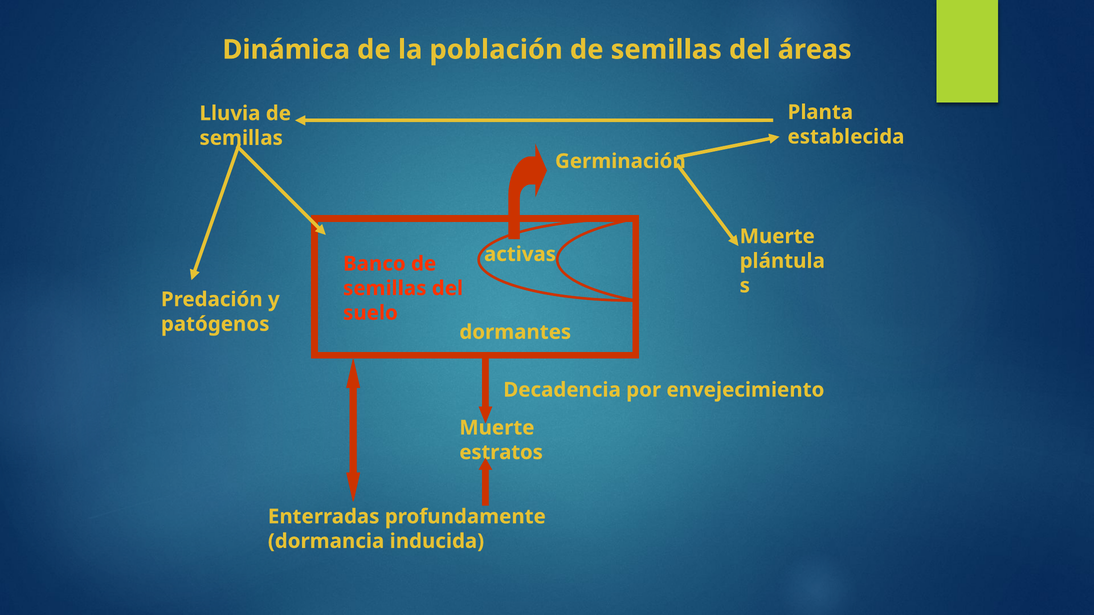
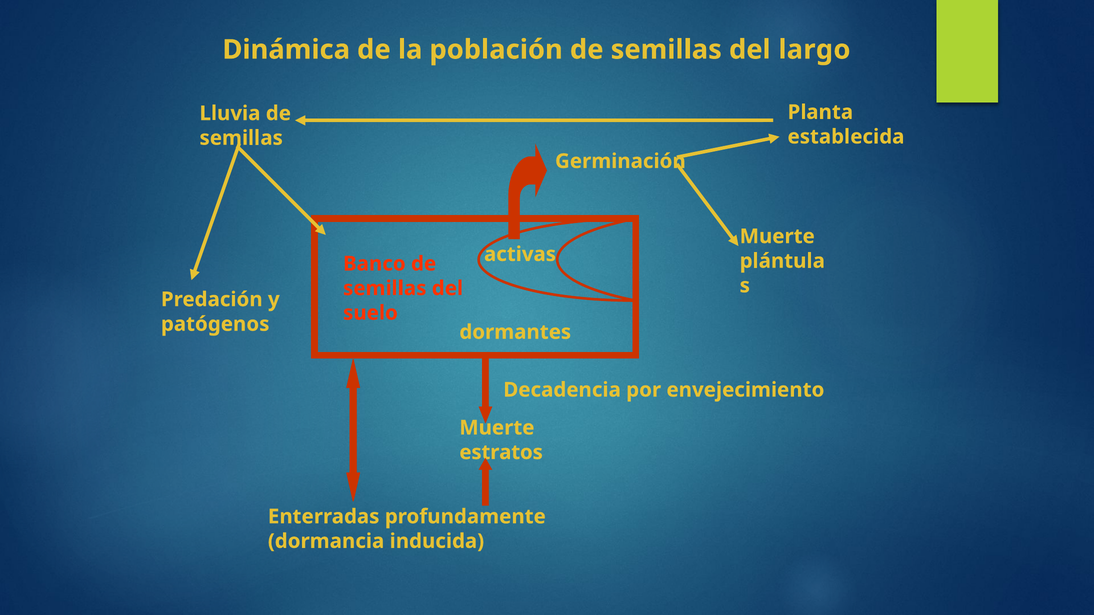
áreas: áreas -> largo (814, 50)
